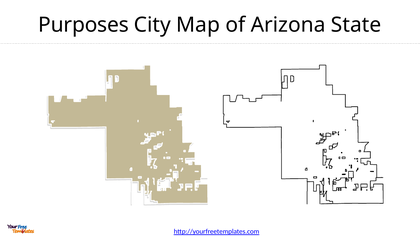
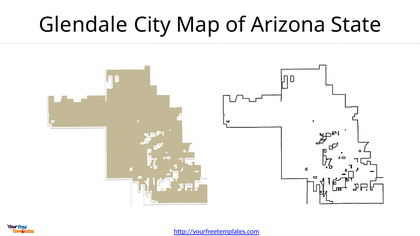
Purposes: Purposes -> Glendale (83, 25)
